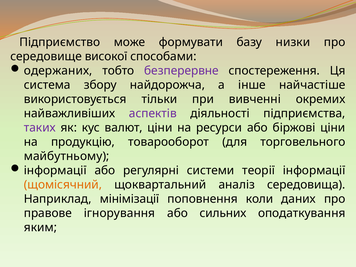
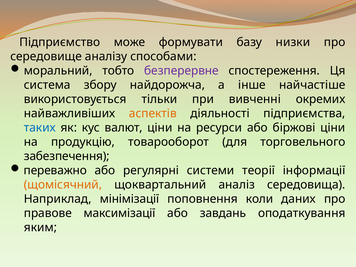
високої: високої -> аналізу (106, 57)
одержаних: одержаних -> моральний (58, 71)
аспектів colour: purple -> orange (153, 113)
таких colour: purple -> blue (40, 128)
майбутньому: майбутньому -> забезпечення (67, 156)
інформації: інформації -> переважно (55, 170)
ігнорування: ігнорування -> максимізації (120, 213)
сильних: сильних -> завдань (223, 213)
